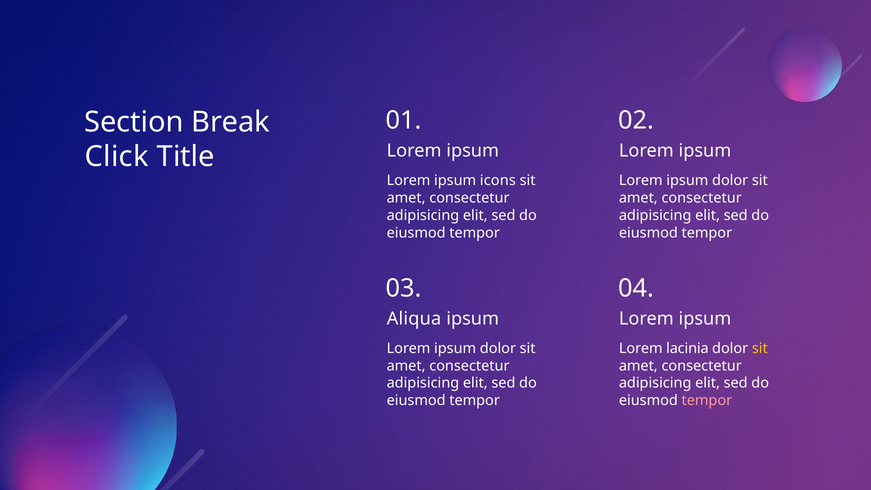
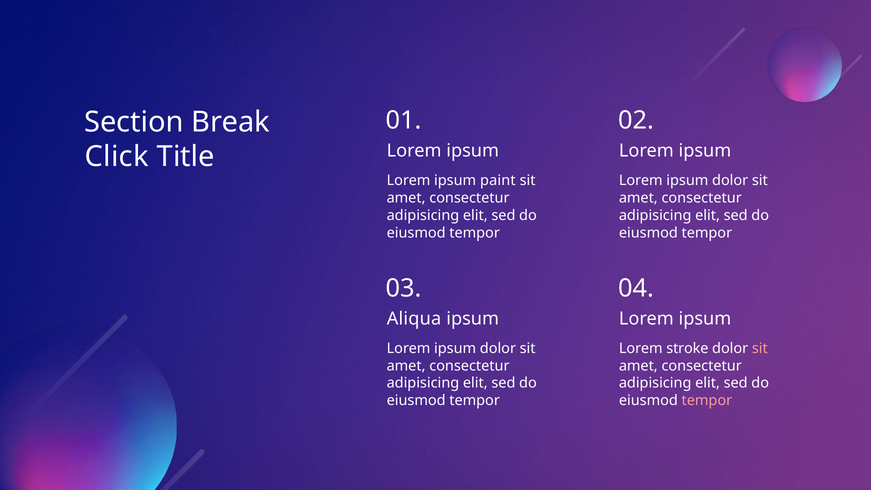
icons: icons -> paint (498, 181)
lacinia: lacinia -> stroke (687, 348)
sit colour: yellow -> pink (760, 348)
